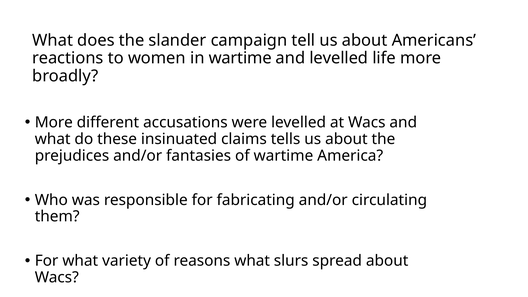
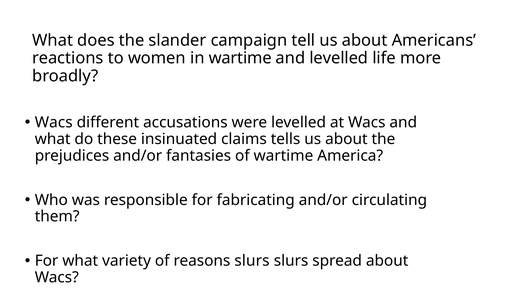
More: More -> Wacs (54, 122)
reasons what: what -> slurs (252, 261)
